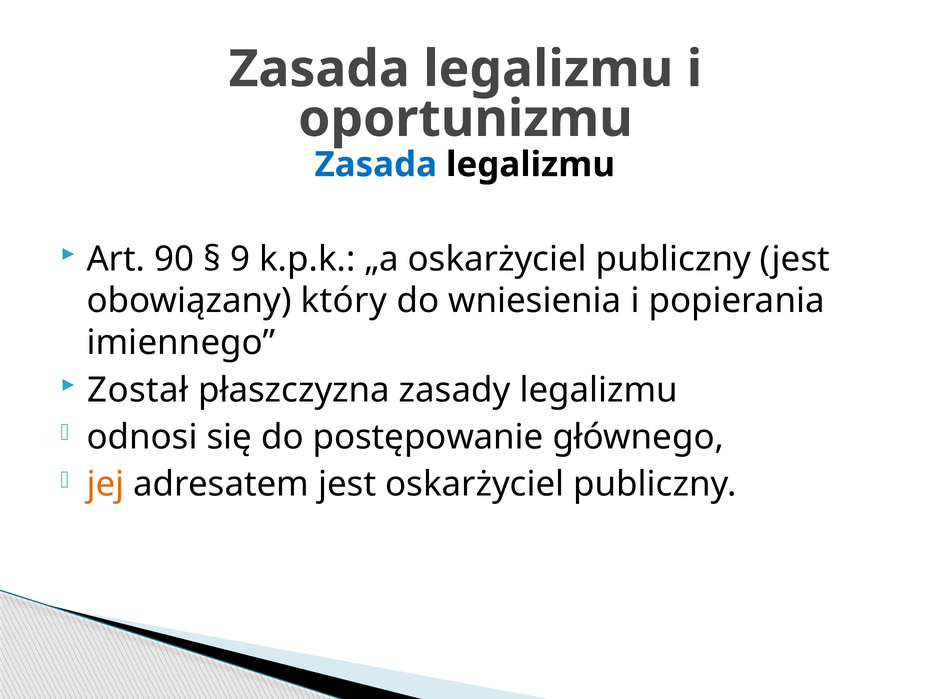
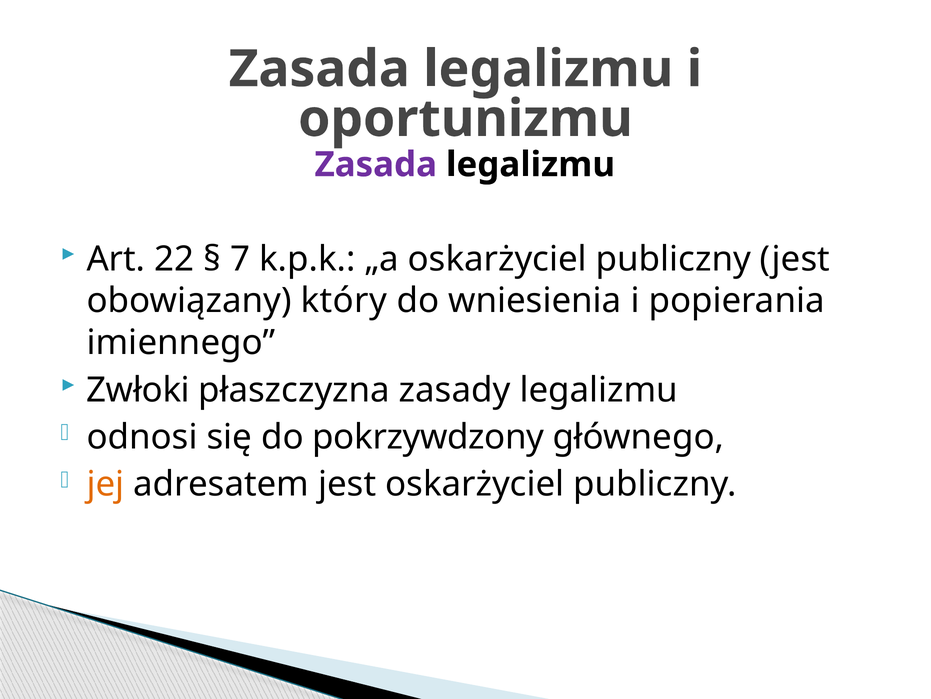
Zasada colour: blue -> purple (376, 164)
90: 90 -> 22 (174, 259)
9: 9 -> 7 (240, 259)
Został: Został -> Zwłoki (138, 390)
postępowanie: postępowanie -> pokrzywdzony (428, 437)
